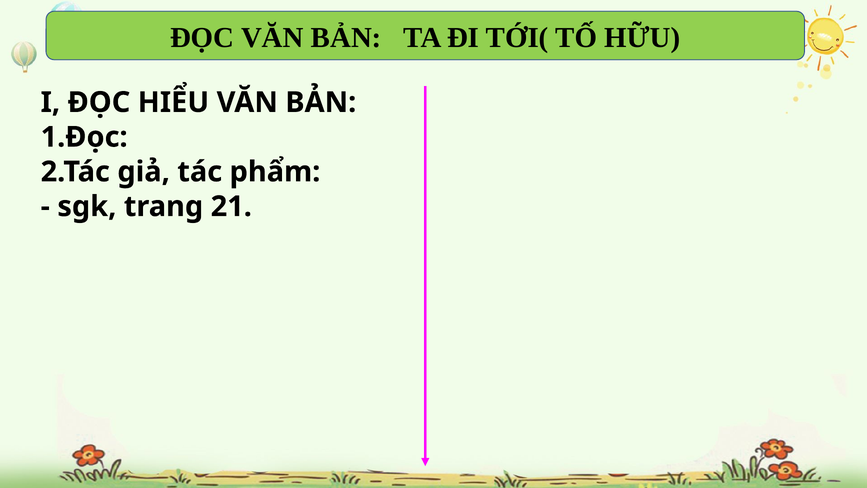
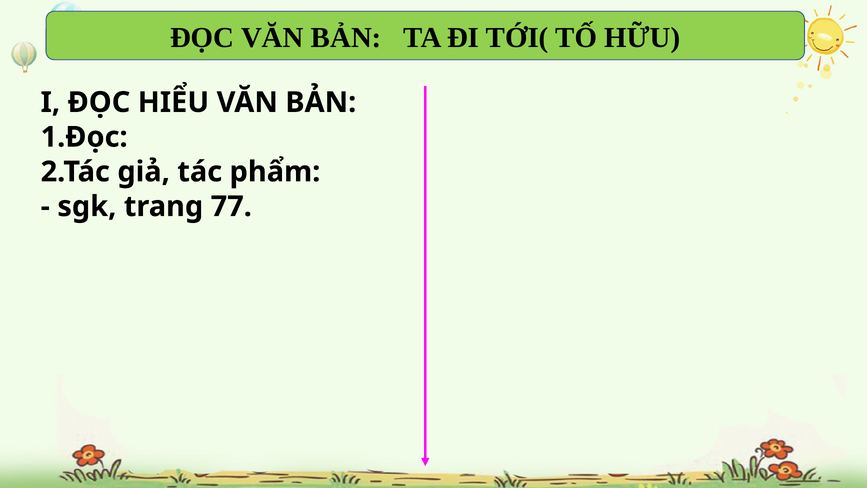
21: 21 -> 77 (231, 206)
